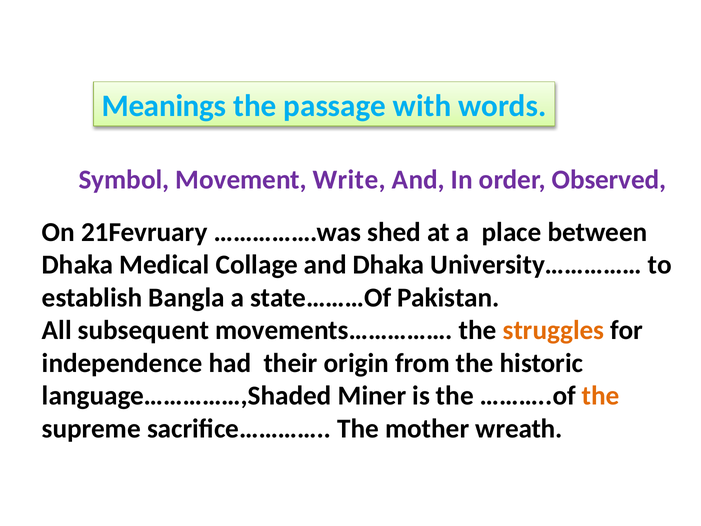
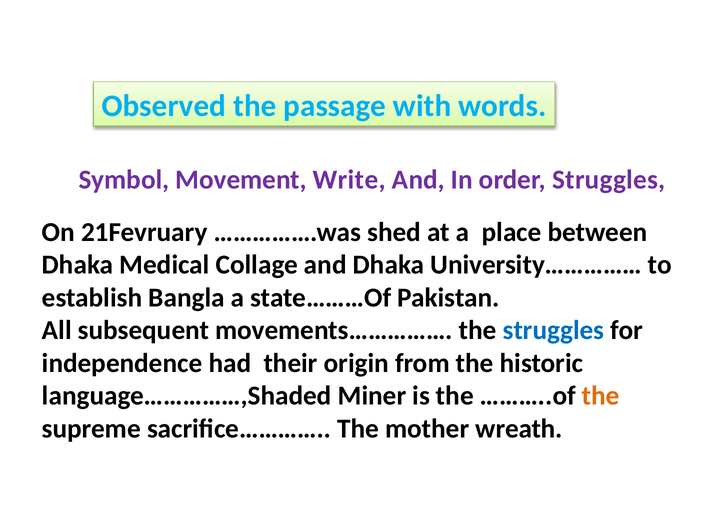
Meanings: Meanings -> Observed (164, 106)
order Observed: Observed -> Struggles (609, 179)
struggles colour: orange -> blue (554, 330)
